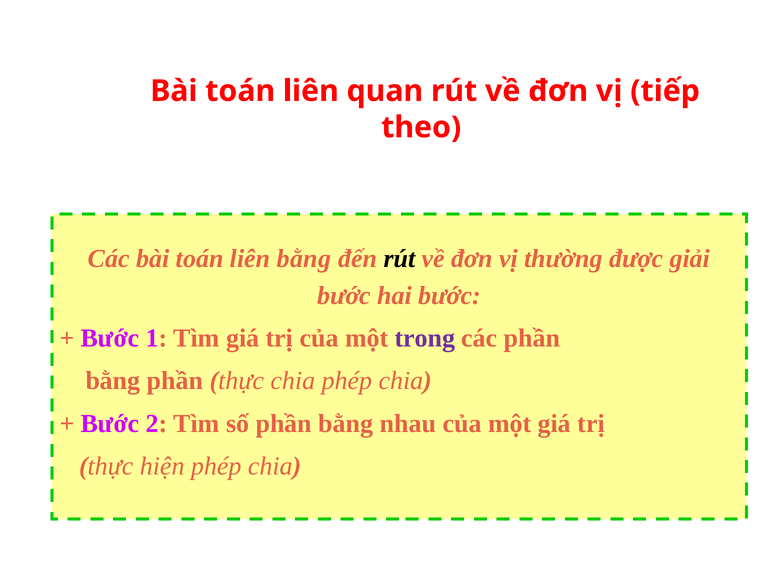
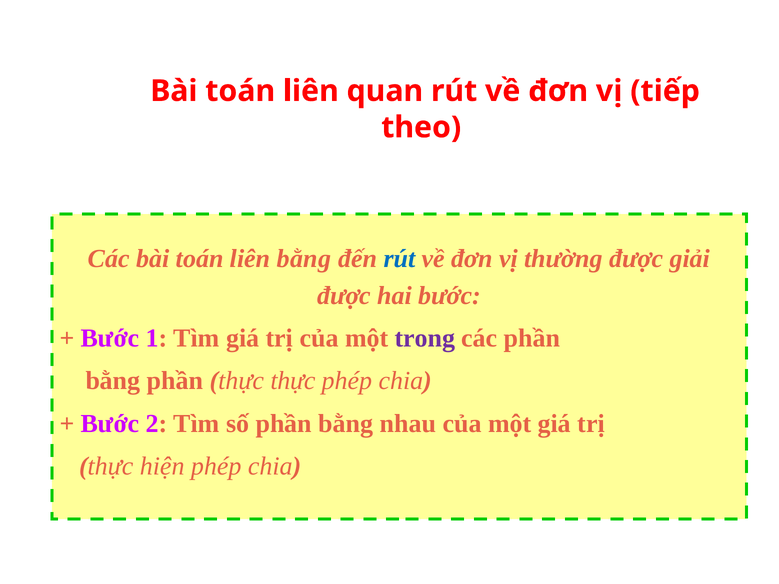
rút colour: black -> blue (399, 259)
bước: bước -> được (344, 296)
thực chia: chia -> thực (293, 381)
